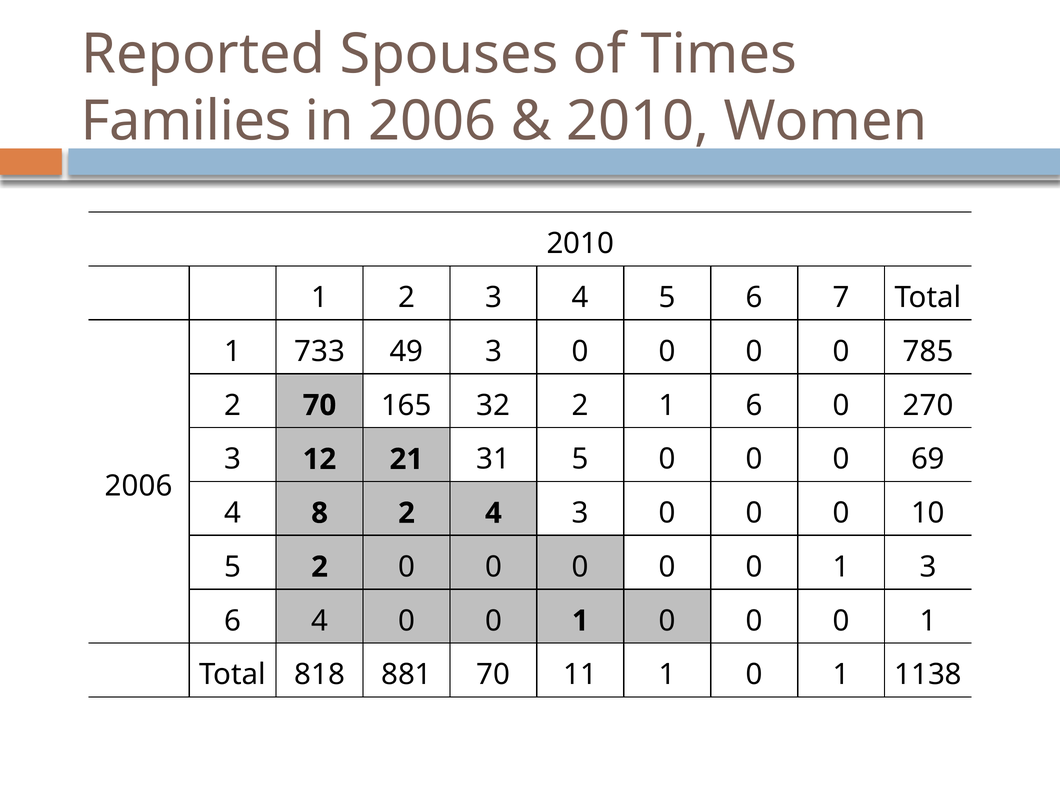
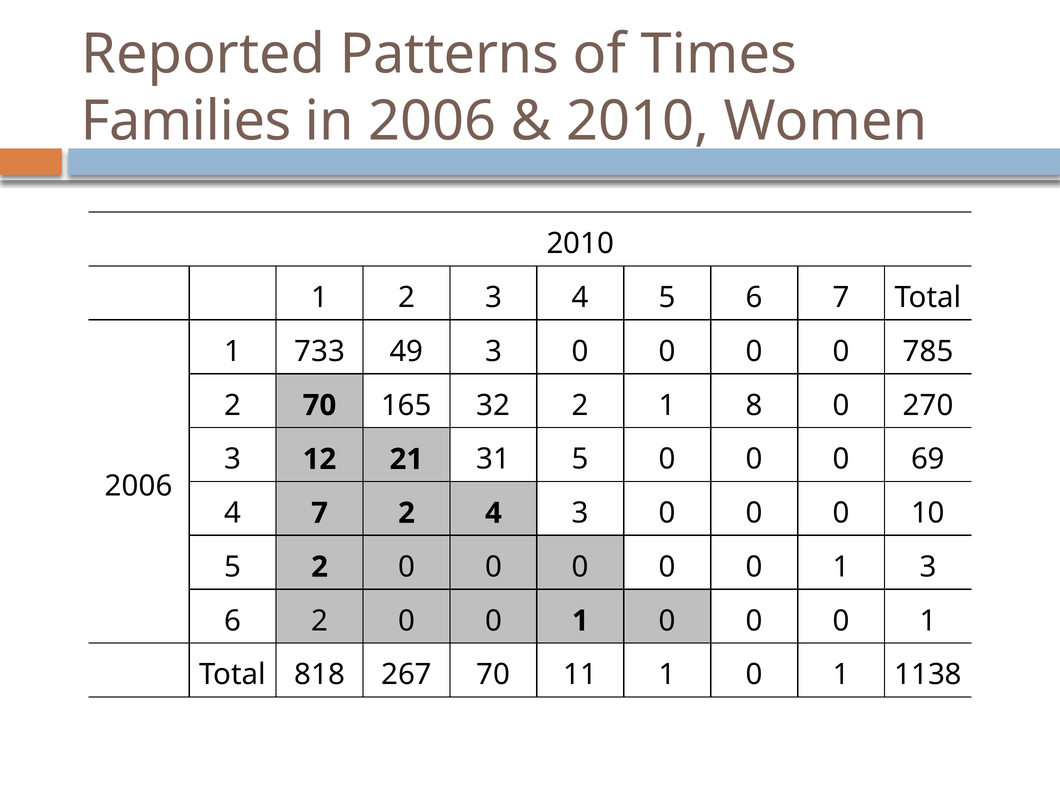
Spouses: Spouses -> Patterns (449, 54)
1 6: 6 -> 8 (754, 405)
4 8: 8 -> 7 (320, 513)
6 4: 4 -> 2 (320, 621)
881: 881 -> 267 (406, 675)
